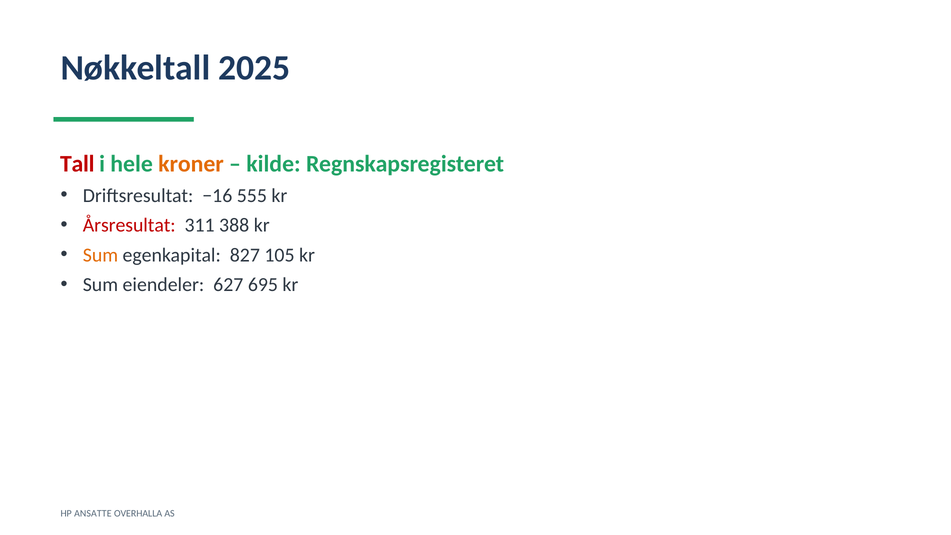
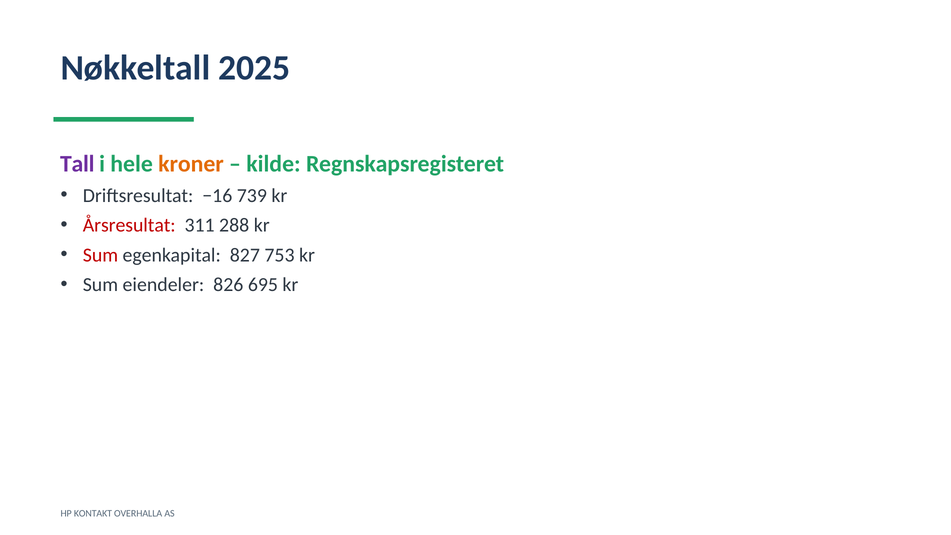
Tall colour: red -> purple (77, 164)
555: 555 -> 739 (252, 196)
388: 388 -> 288 (234, 225)
Sum colour: orange -> red (100, 255)
105: 105 -> 753 (280, 255)
627: 627 -> 826 (228, 285)
ANSATTE: ANSATTE -> KONTAKT (93, 513)
